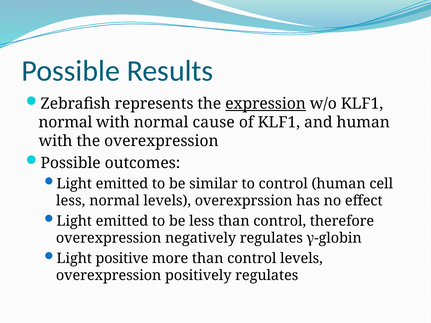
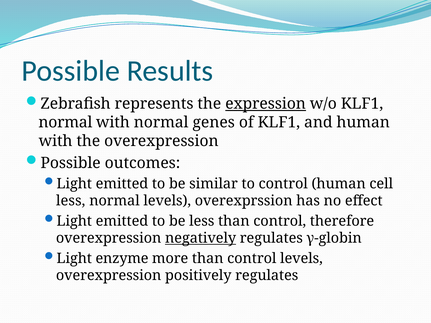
cause: cause -> genes (214, 123)
negatively underline: none -> present (201, 238)
positive: positive -> enzyme (122, 259)
